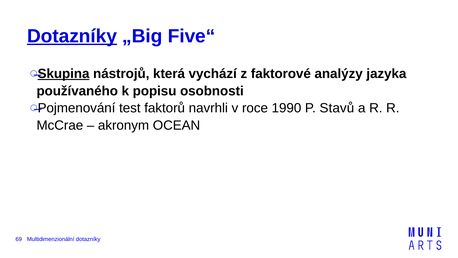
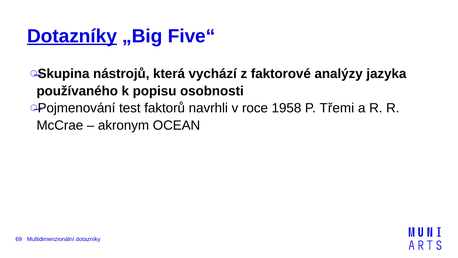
Skupina underline: present -> none (64, 74)
1990: 1990 -> 1958 (286, 108)
Stavů: Stavů -> Třemi (337, 108)
